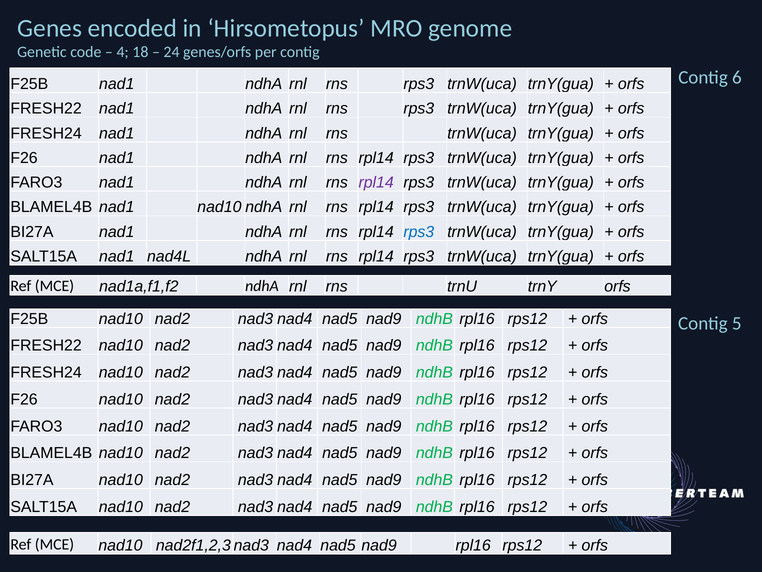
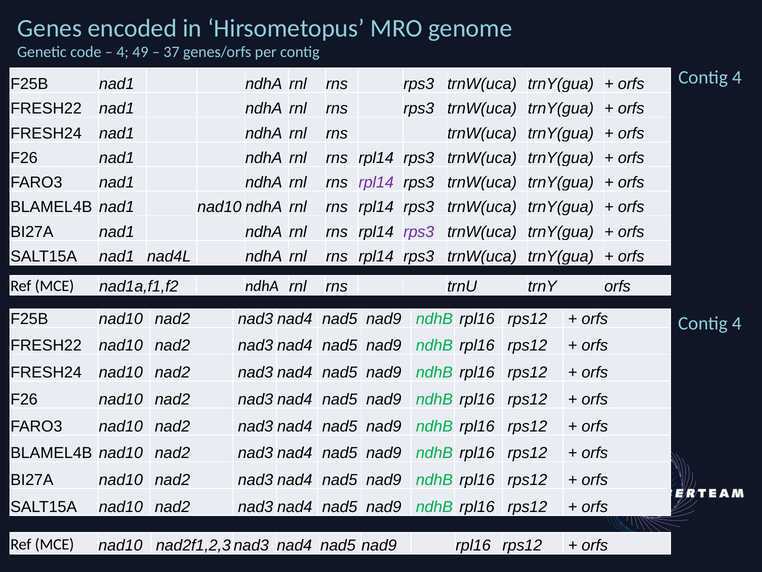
18: 18 -> 49 (140, 52)
24: 24 -> 37 (171, 52)
6: 6 -> 4 (737, 77)
rps3 colour: blue -> purple (419, 232)
5: 5 -> 4 (737, 323)
